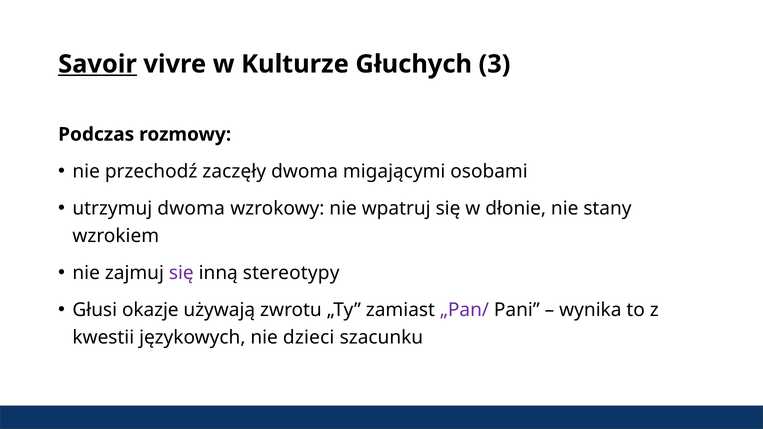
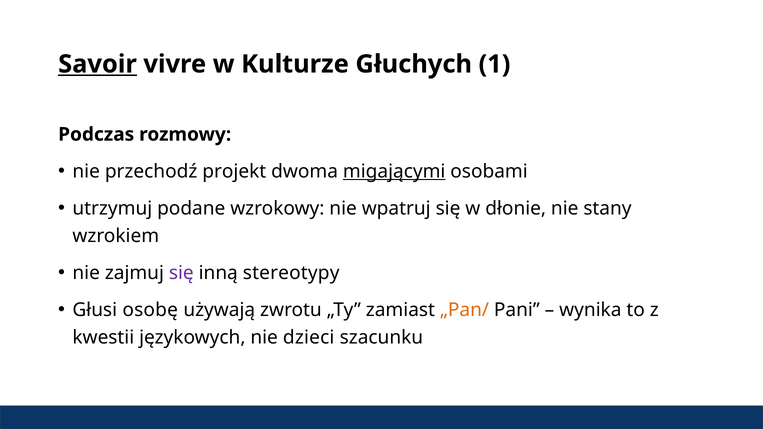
3: 3 -> 1 (494, 64)
zaczęły: zaczęły -> projekt (234, 171)
migającymi underline: none -> present (394, 171)
utrzymuj dwoma: dwoma -> podane (191, 208)
okazje: okazje -> osobę (150, 310)
„Pan/ colour: purple -> orange (464, 310)
